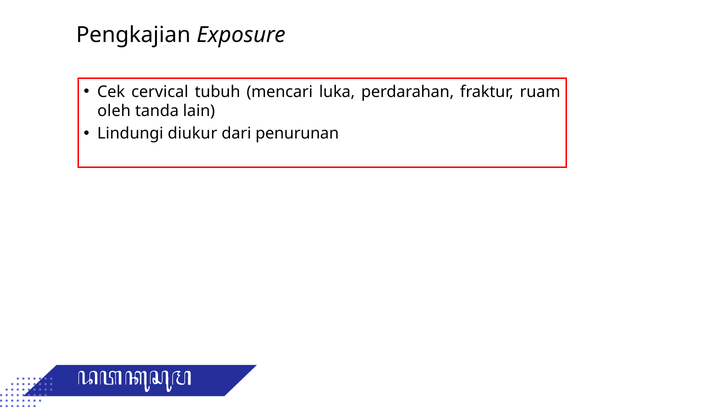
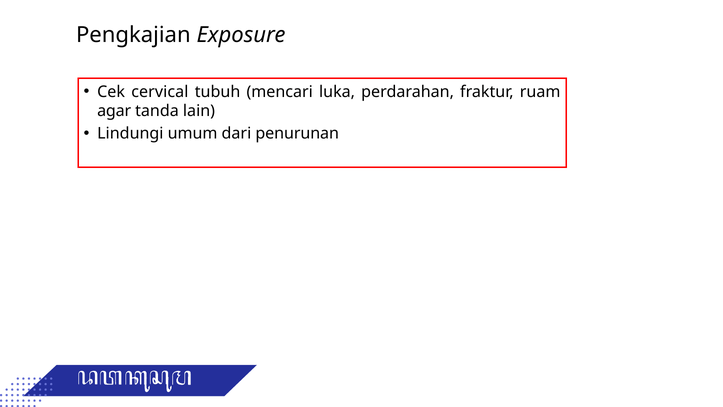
oleh: oleh -> agar (114, 111)
diukur: diukur -> umum (193, 134)
